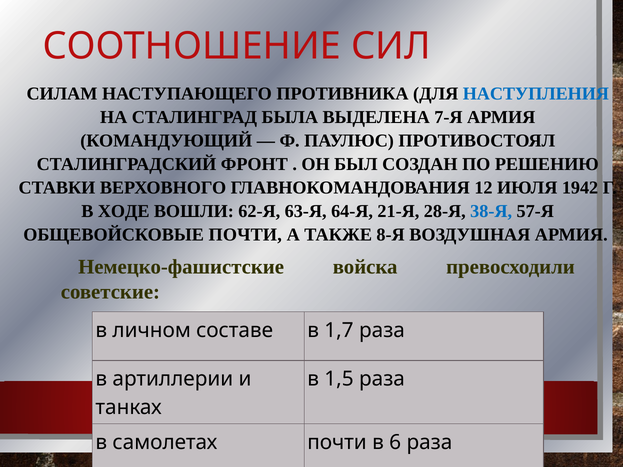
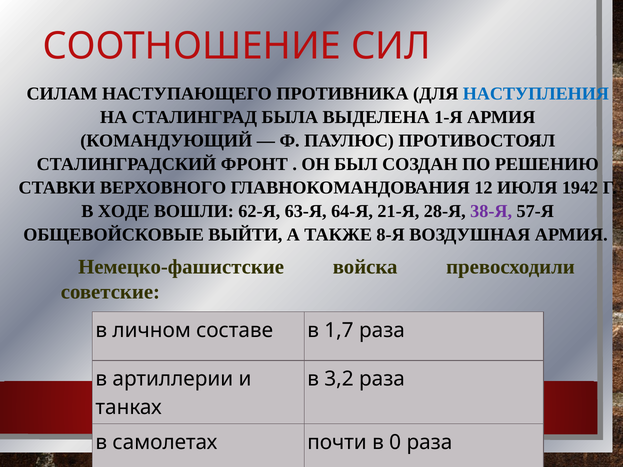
7-Я: 7-Я -> 1-Я (448, 117)
38-Я colour: blue -> purple (491, 211)
ОБЩЕВОЙСКОВЫЕ ПОЧТИ: ПОЧТИ -> ВЫЙТИ (245, 235)
1,5: 1,5 -> 3,2 (339, 379)
6: 6 -> 0 (395, 443)
